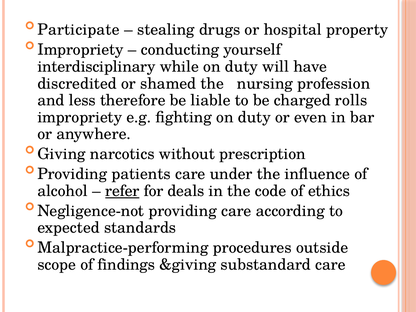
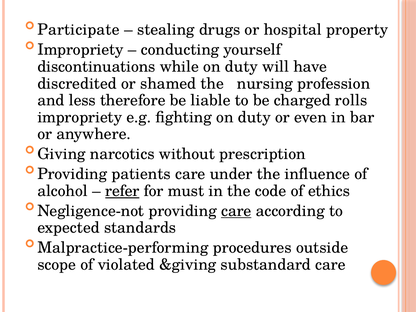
interdisciplinary: interdisciplinary -> discontinuations (96, 67)
deals: deals -> must (186, 191)
care underline: none -> present (236, 211)
findings: findings -> violated (126, 265)
